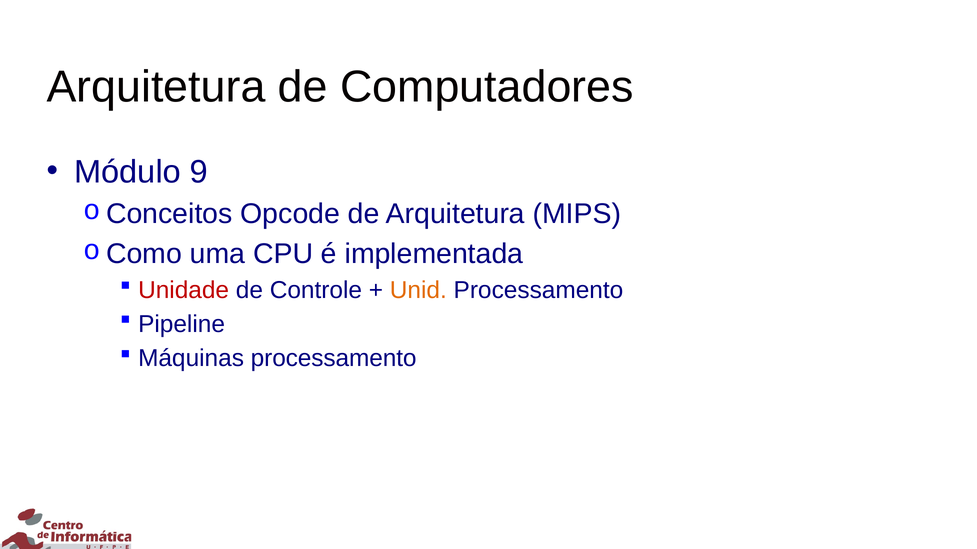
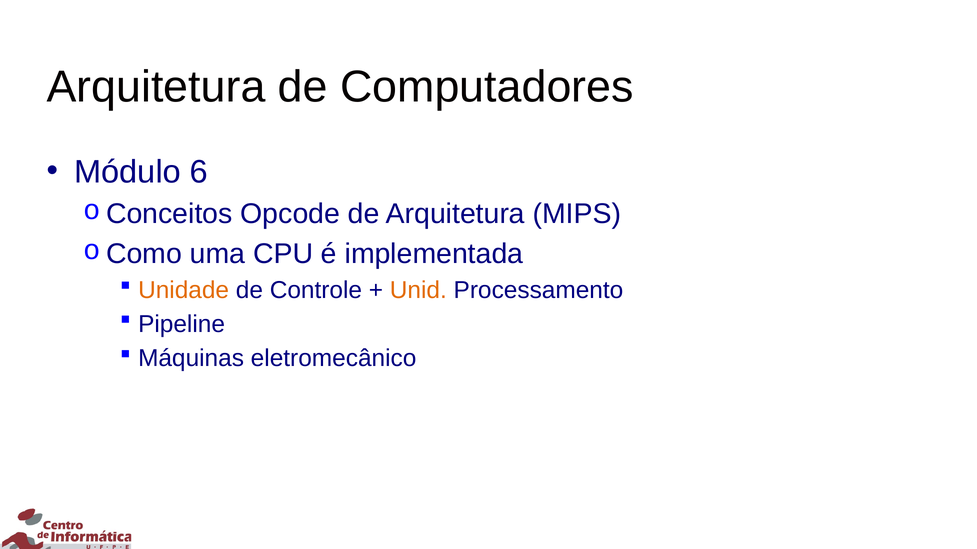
9: 9 -> 6 (199, 172)
Unidade colour: red -> orange (184, 290)
Máquinas processamento: processamento -> eletromecânico (334, 359)
